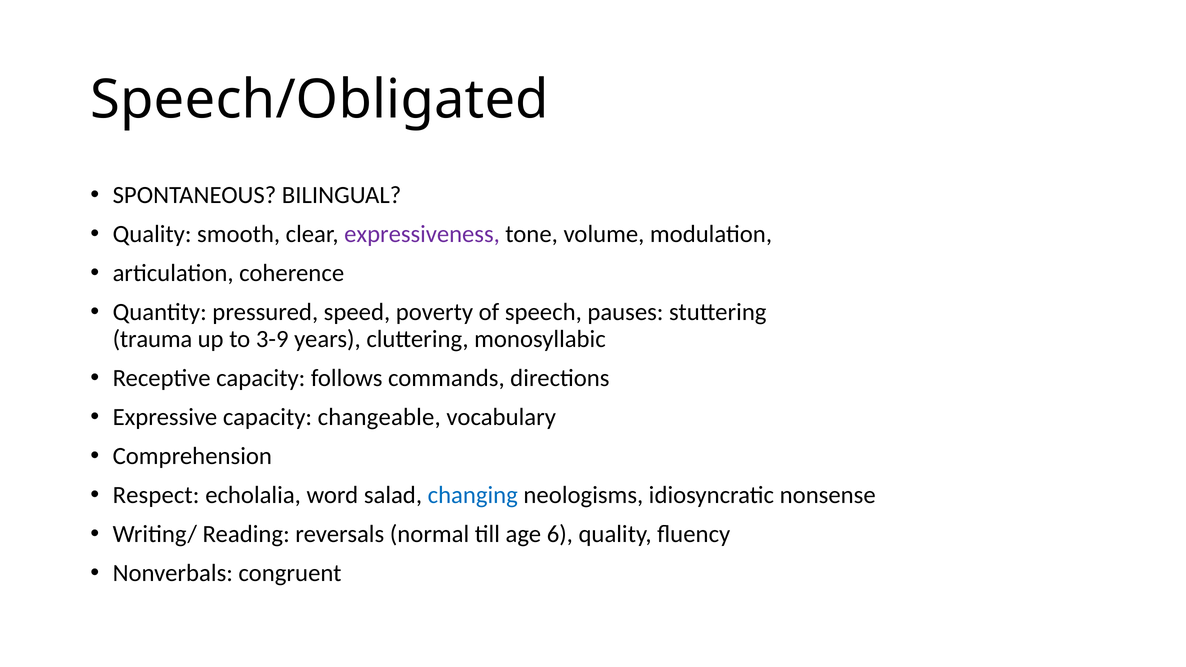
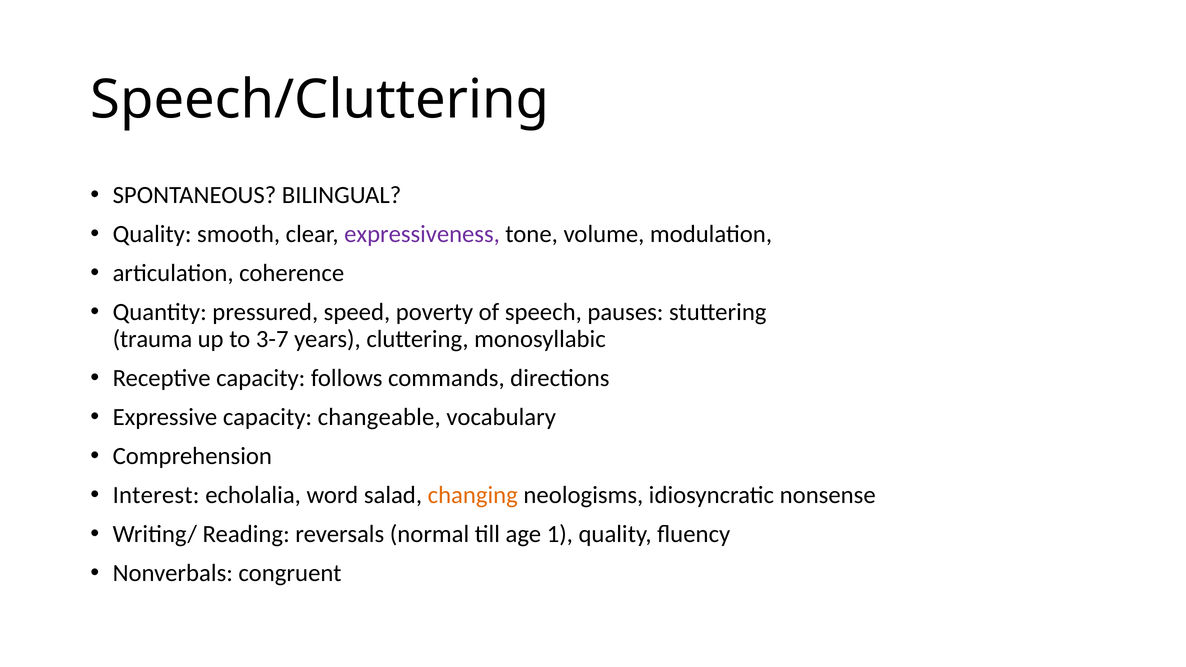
Speech/Obligated: Speech/Obligated -> Speech/Cluttering (320, 100)
3-9: 3-9 -> 3-7 (272, 339)
Respect: Respect -> Interest (156, 495)
changing colour: blue -> orange (473, 495)
6: 6 -> 1 (560, 534)
